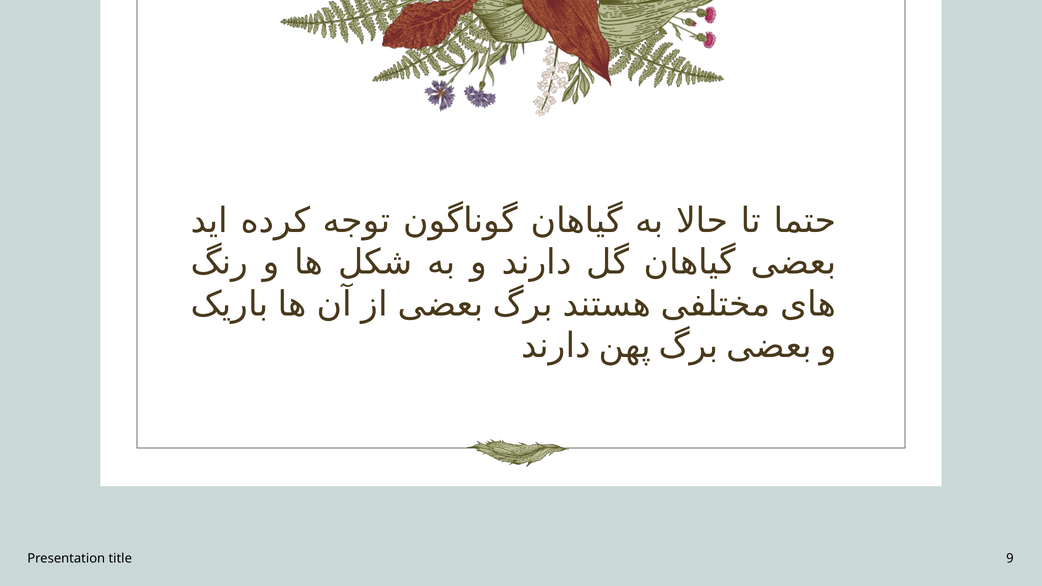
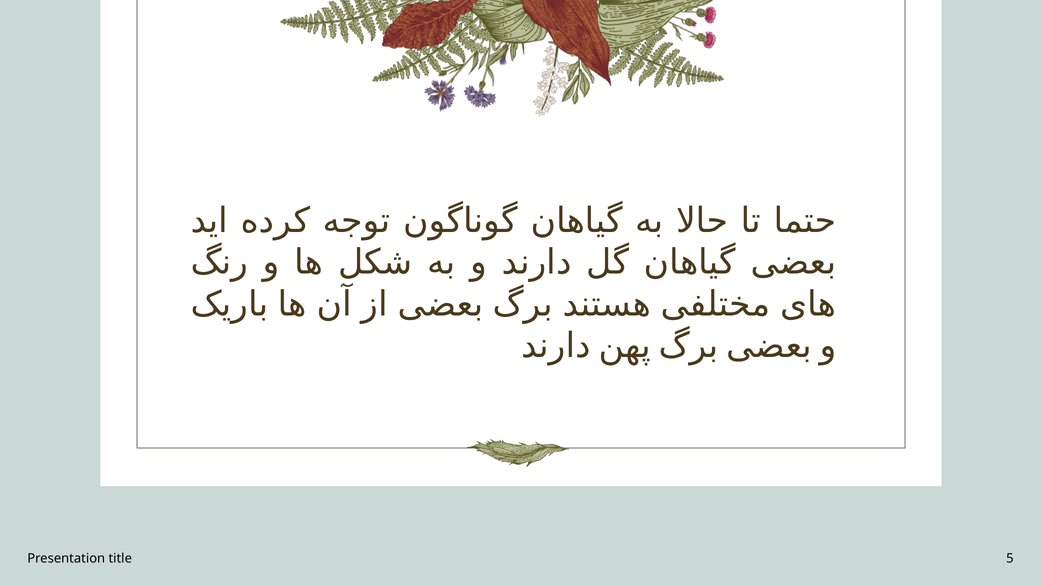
9: 9 -> 5 (1010, 559)
